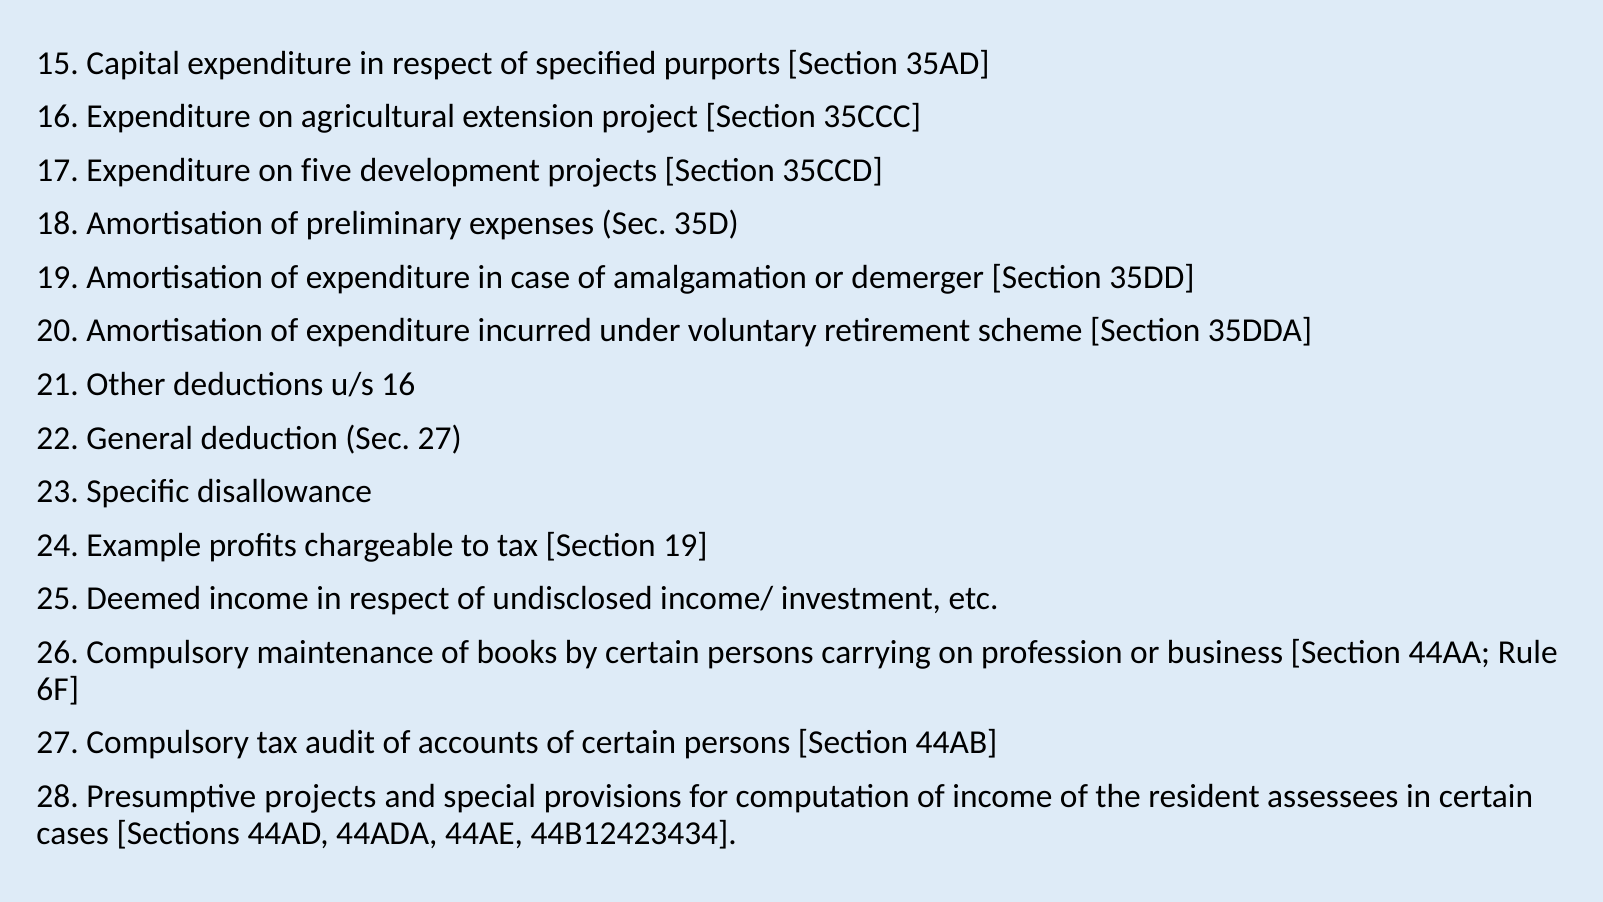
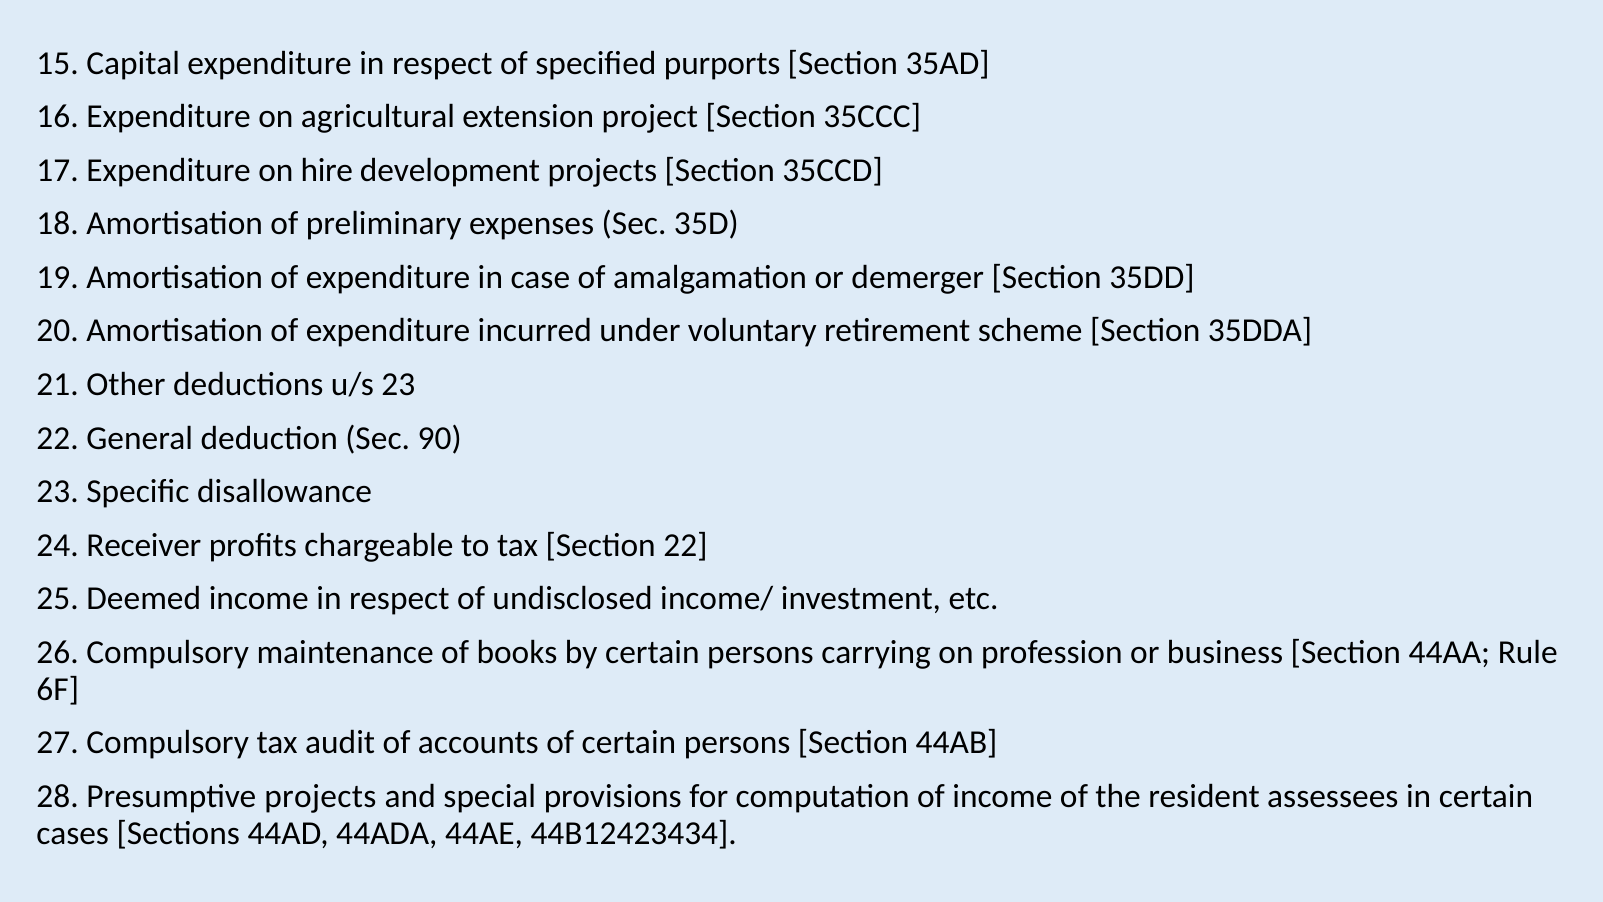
five: five -> hire (327, 170)
u/s 16: 16 -> 23 (398, 384)
Sec 27: 27 -> 90 (440, 438)
Example: Example -> Receiver (144, 545)
Section 19: 19 -> 22 (685, 545)
